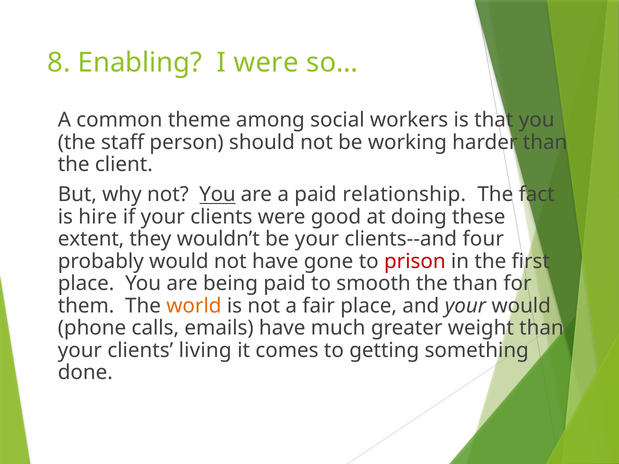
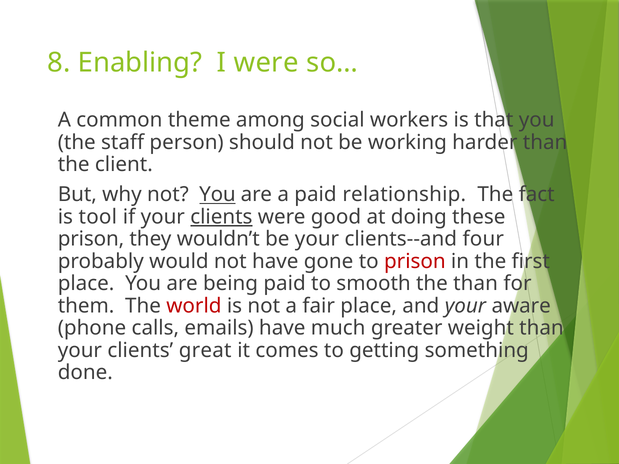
hire: hire -> tool (98, 217)
clients underline: none -> present (221, 217)
extent: extent -> prison (91, 239)
world colour: orange -> red (194, 306)
your would: would -> aware (521, 306)
living: living -> great (205, 351)
